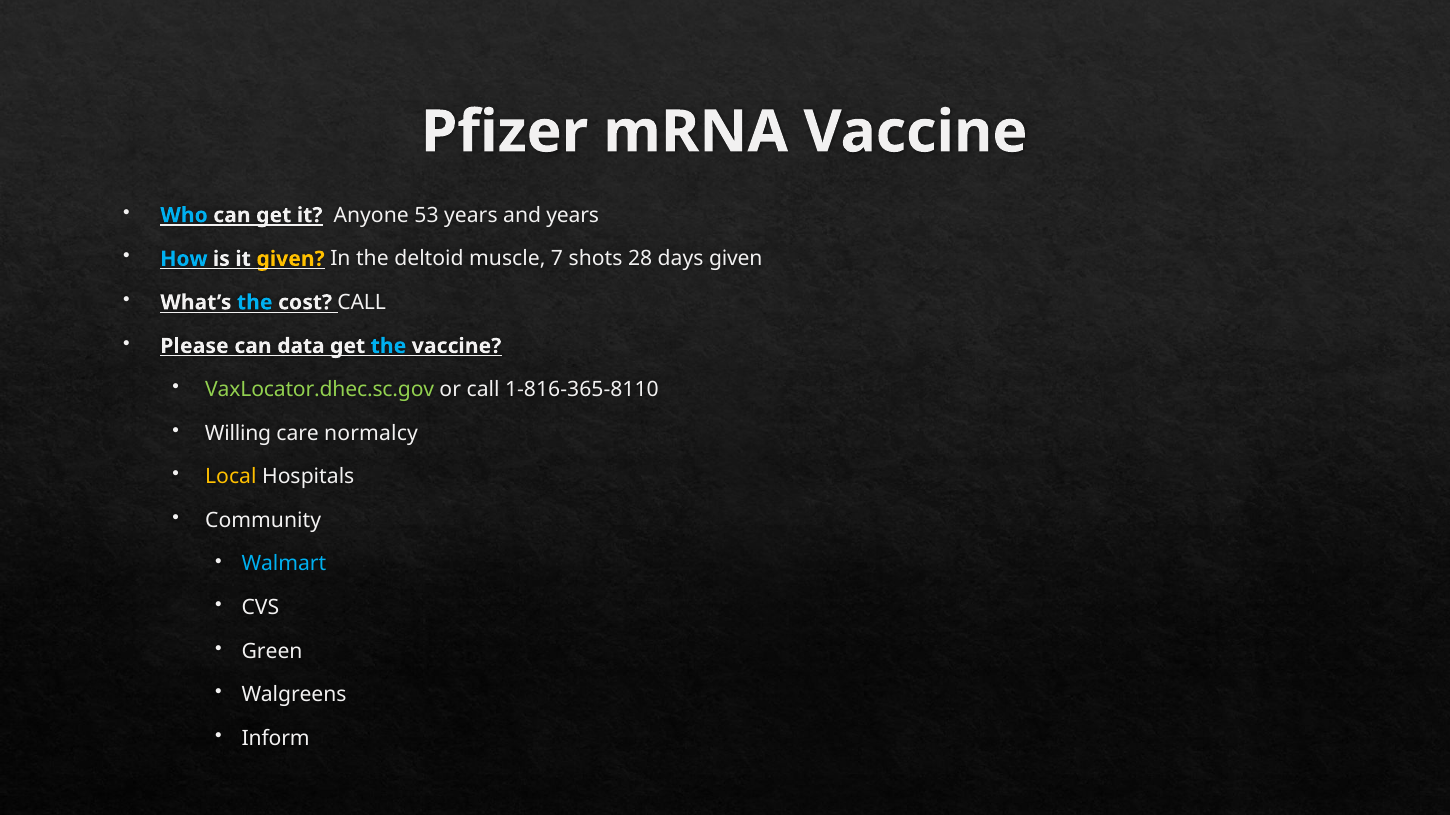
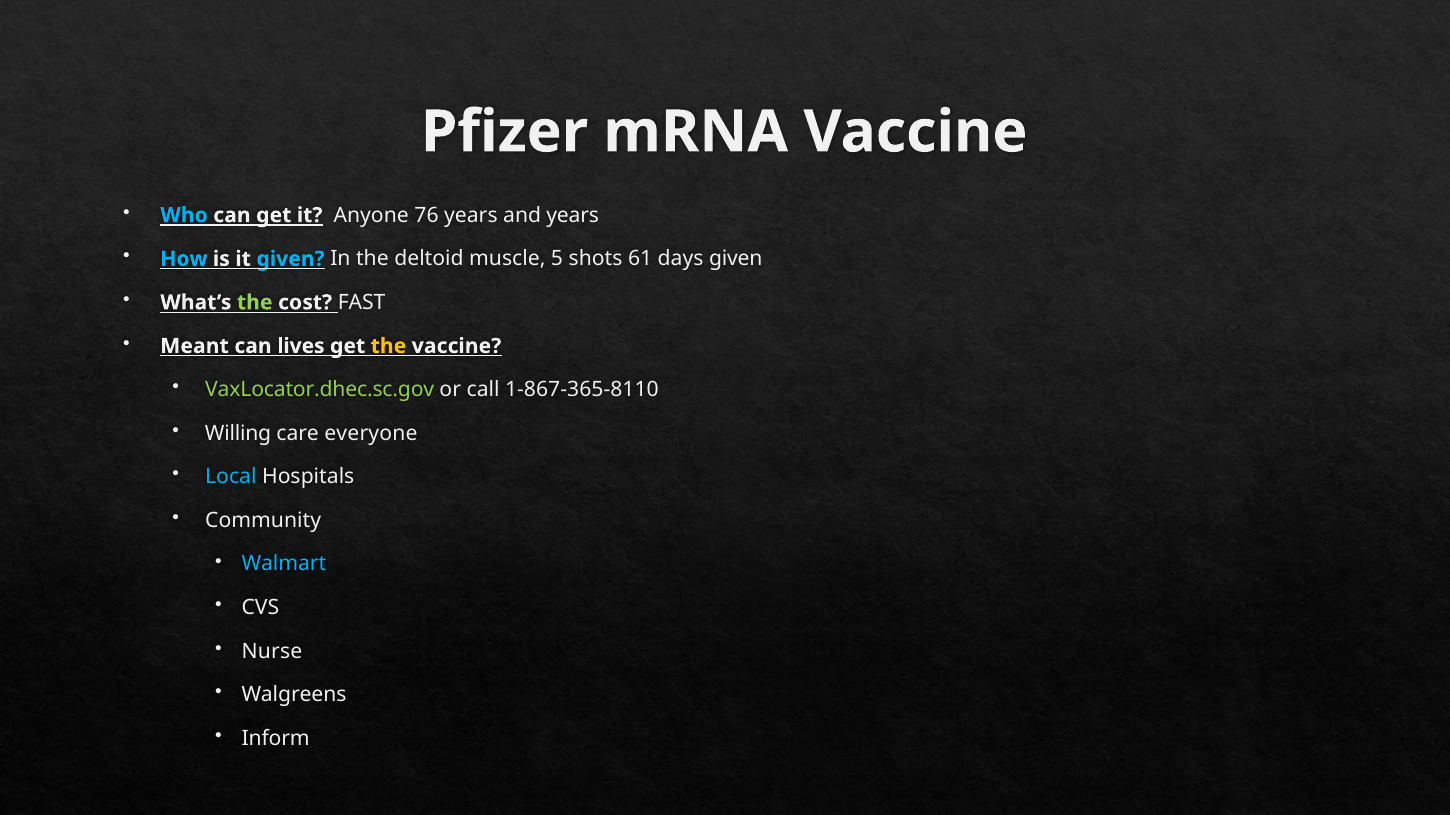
53: 53 -> 76 (426, 215)
given colour: yellow -> light blue (291, 259)
7: 7 -> 5 (557, 259)
28: 28 -> 61 (640, 259)
the colour: light blue -> light green (255, 303)
cost CALL: CALL -> FAST (362, 303)
Please: Please -> Meant (195, 346)
data: data -> lives (301, 346)
the colour: light blue -> yellow (388, 346)
1-816-365-8110: 1-816-365-8110 -> 1-867-365-8110 (582, 390)
normalcy: normalcy -> everyone (371, 434)
Local colour: yellow -> light blue (231, 477)
Green: Green -> Nurse (272, 652)
